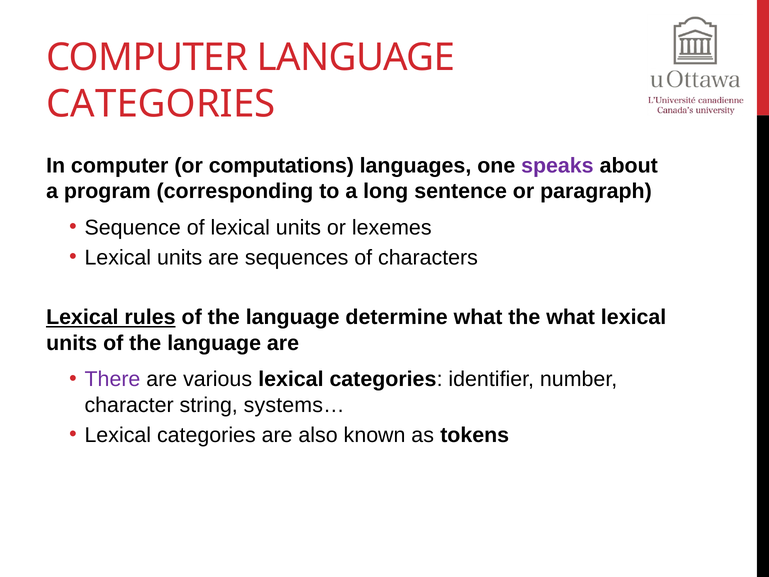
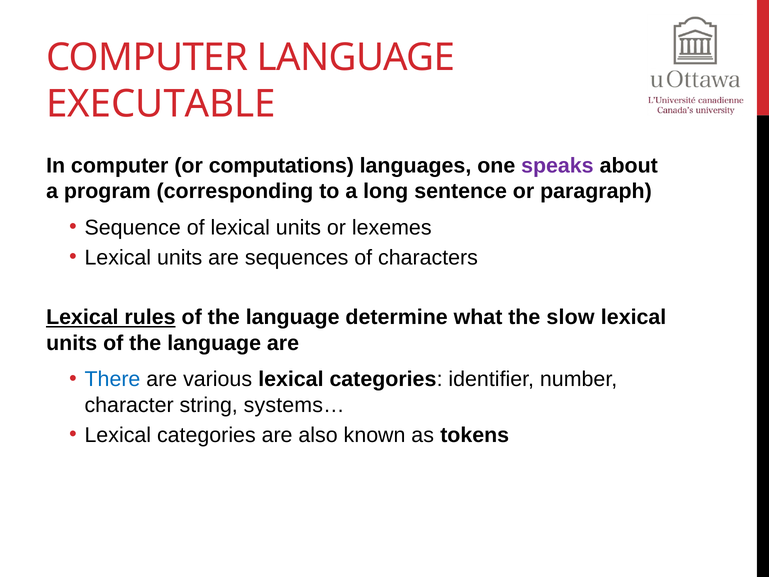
CATEGORIES: CATEGORIES -> EXECUTABLE (161, 104)
the what: what -> slow (571, 317)
There colour: purple -> blue (112, 379)
